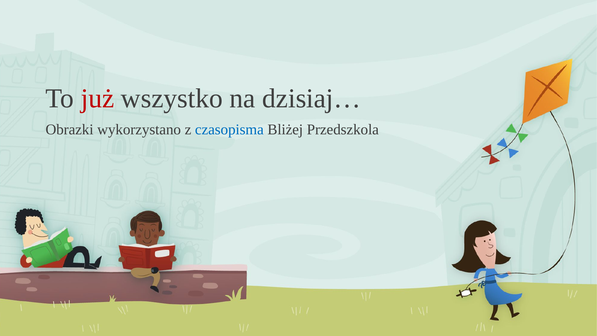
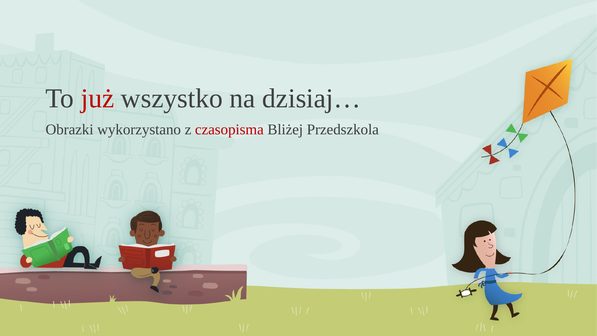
czasopisma colour: blue -> red (229, 130)
